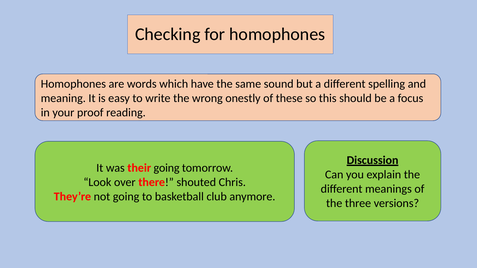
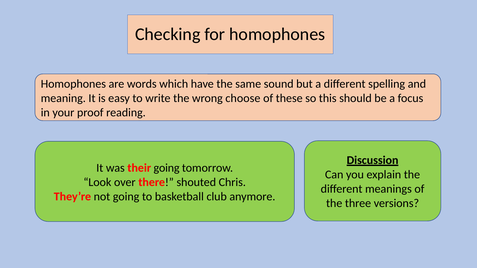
onestly: onestly -> choose (243, 98)
